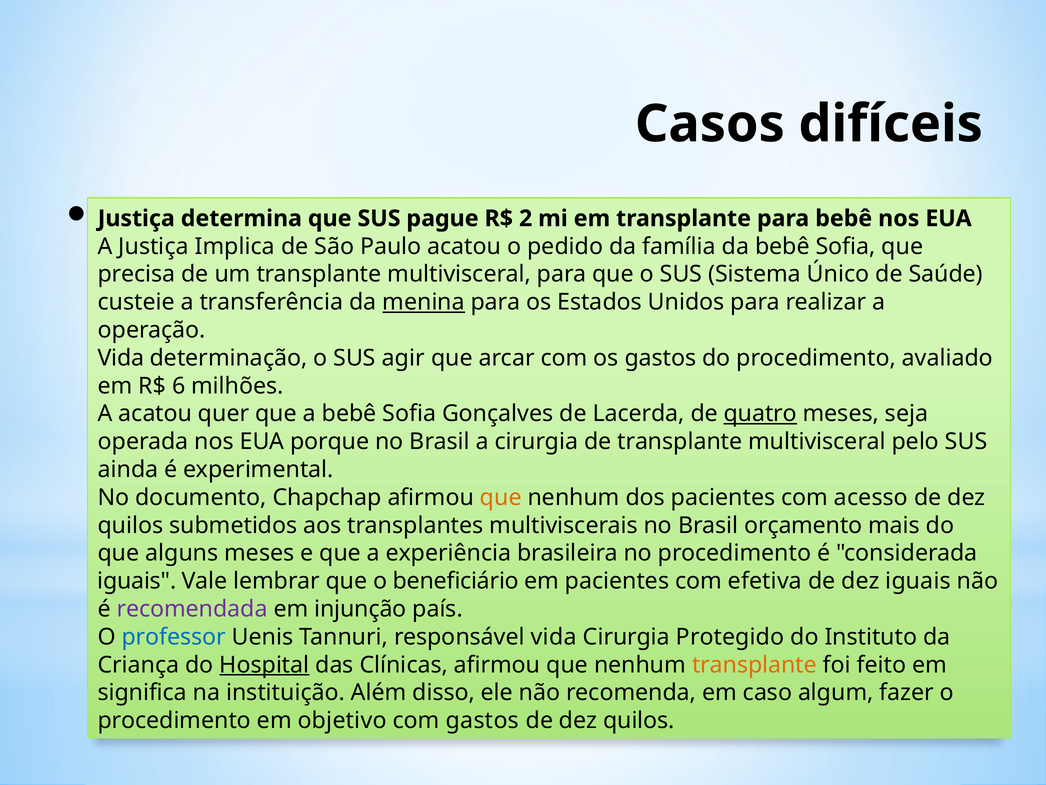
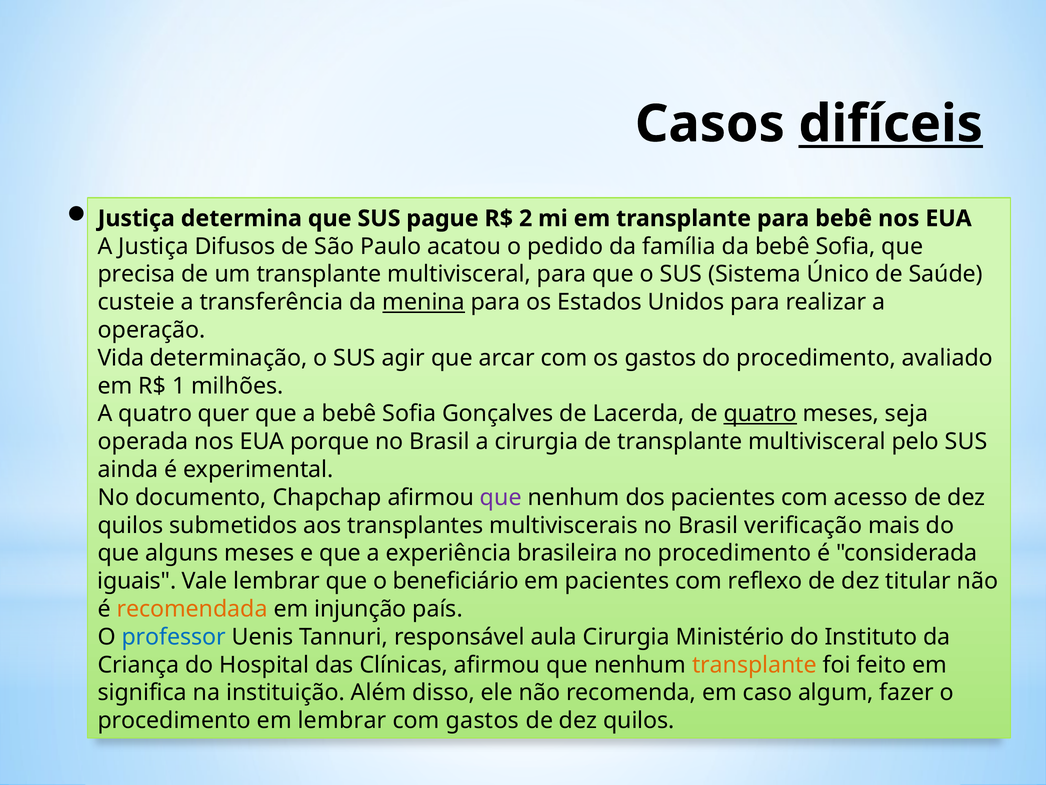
difíceis underline: none -> present (891, 124)
Implica: Implica -> Difusos (235, 246)
6: 6 -> 1 (179, 386)
A acatou: acatou -> quatro (155, 413)
que colour: orange -> purple (501, 497)
orçamento: orçamento -> verificação (803, 525)
efetiva: efetiva -> reflexo (765, 581)
dez iguais: iguais -> titular (918, 581)
recomendada colour: purple -> orange (192, 609)
responsável vida: vida -> aula (554, 637)
Protegido: Protegido -> Ministério (730, 637)
Hospital underline: present -> none (264, 664)
em objetivo: objetivo -> lembrar (342, 720)
